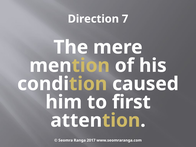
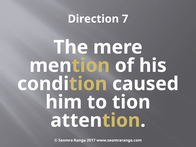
first: first -> tion (131, 102)
